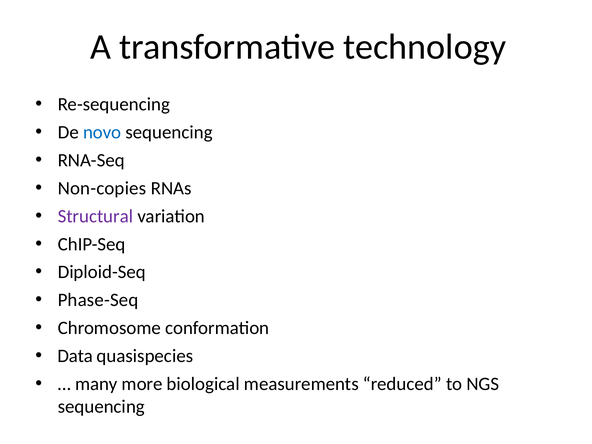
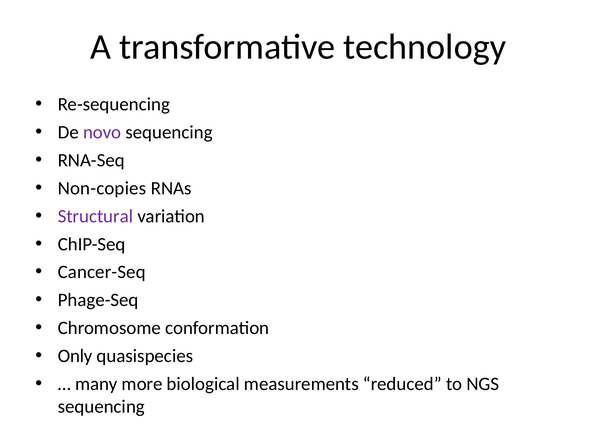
novo colour: blue -> purple (102, 132)
Diploid-Seq: Diploid-Seq -> Cancer-Seq (102, 272)
Phase-Seq: Phase-Seq -> Phage-Seq (98, 300)
Data: Data -> Only (75, 356)
